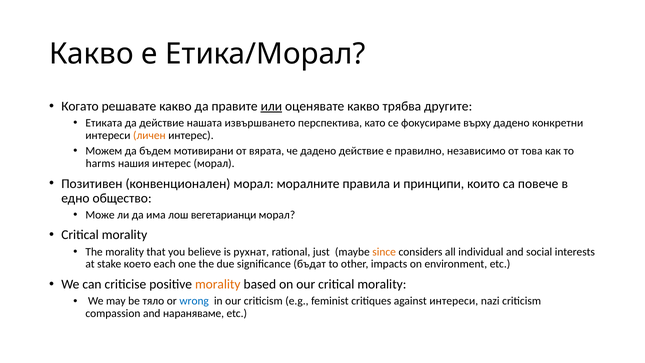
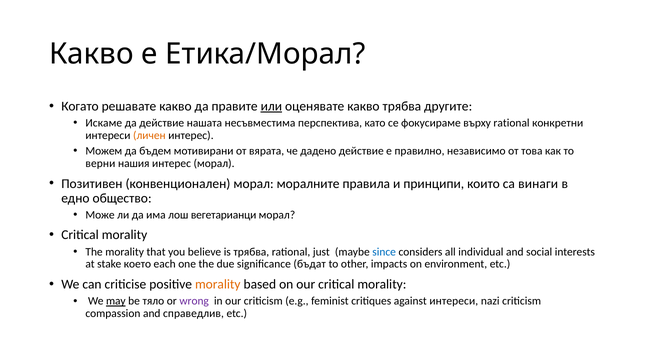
Етиката: Етиката -> Искаме (104, 123)
извършването: извършването -> несъвместима (260, 123)
върху дадено: дадено -> rational (512, 123)
harms: harms -> верни (100, 163)
повече: повече -> винаги (538, 183)
is рухнат: рухнат -> трябва (251, 252)
since colour: orange -> blue (384, 252)
may underline: none -> present (116, 301)
wrong colour: blue -> purple (194, 301)
нараняваме: нараняваме -> справедлив (193, 313)
